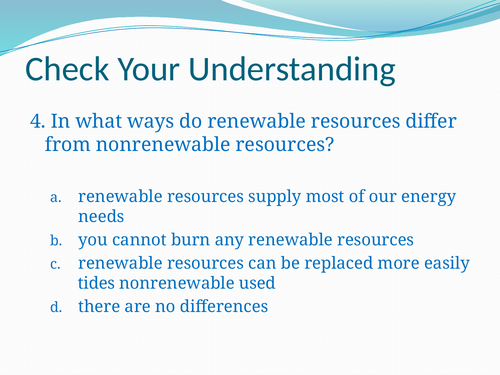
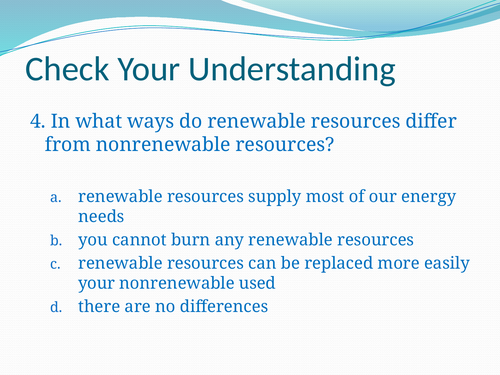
tides: tides -> your (97, 283)
